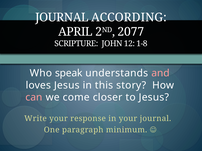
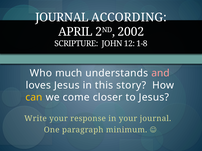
2077: 2077 -> 2002 (131, 32)
speak: speak -> much (69, 73)
can colour: pink -> yellow (34, 98)
